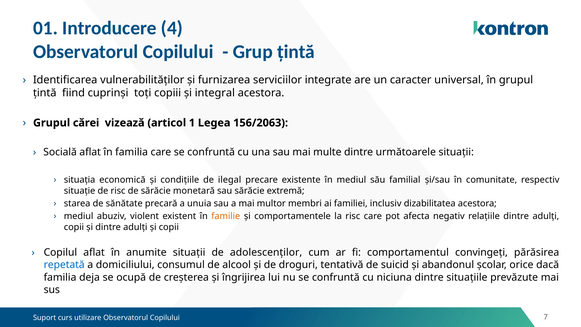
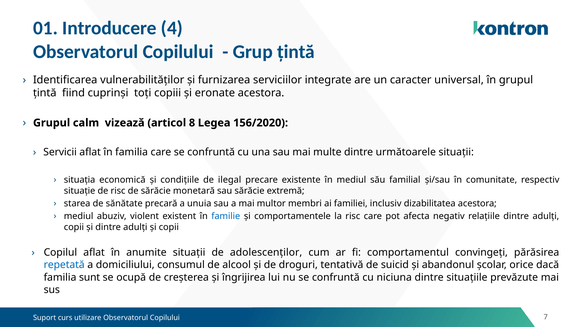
integral: integral -> eronate (215, 93)
cărei: cărei -> calm (86, 123)
1: 1 -> 8 (192, 123)
156/2063: 156/2063 -> 156/2020 (261, 123)
Socială: Socială -> Servicii (60, 152)
familie colour: orange -> blue (226, 216)
deja: deja -> sunt (90, 277)
